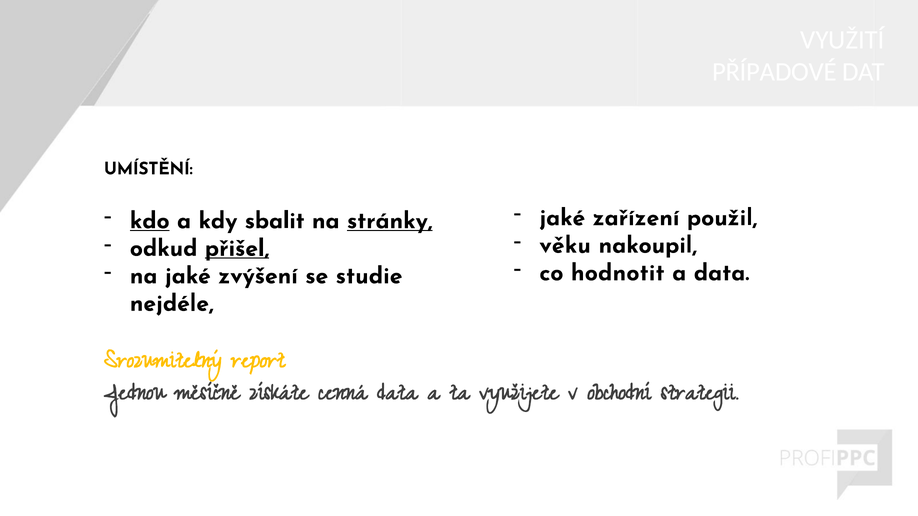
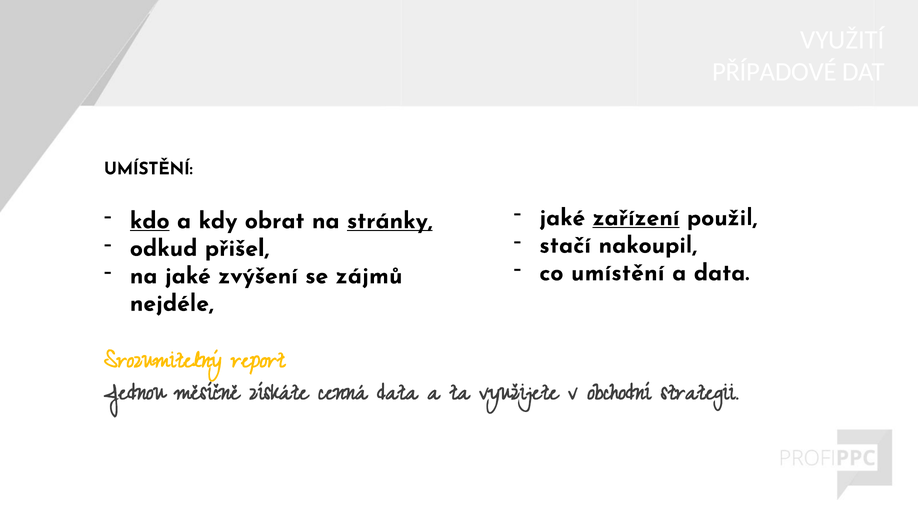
zařízení underline: none -> present (636, 218)
sbalit: sbalit -> obrat (275, 221)
věku: věku -> stačí (565, 245)
přišel underline: present -> none (237, 248)
co hodnotit: hodnotit -> umístění (618, 273)
studie: studie -> zájmů (369, 276)
